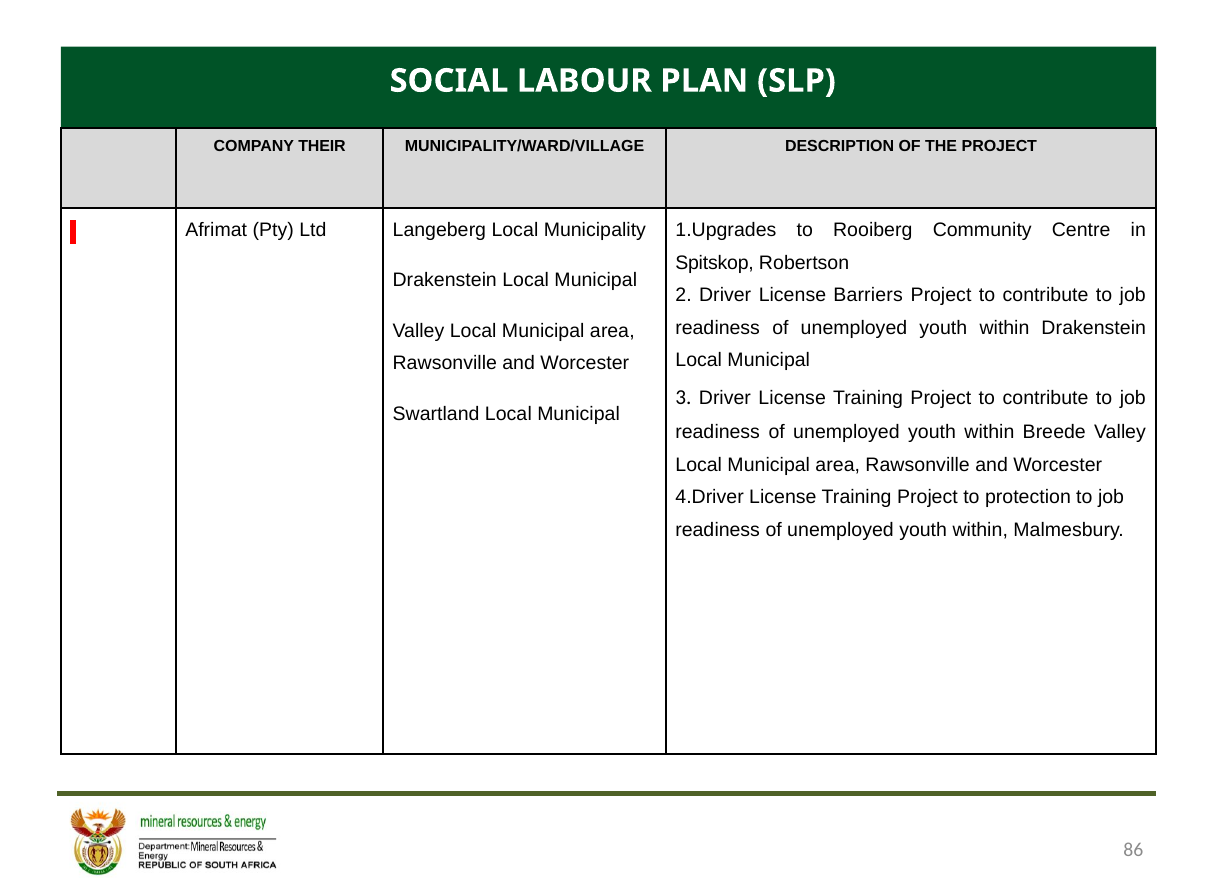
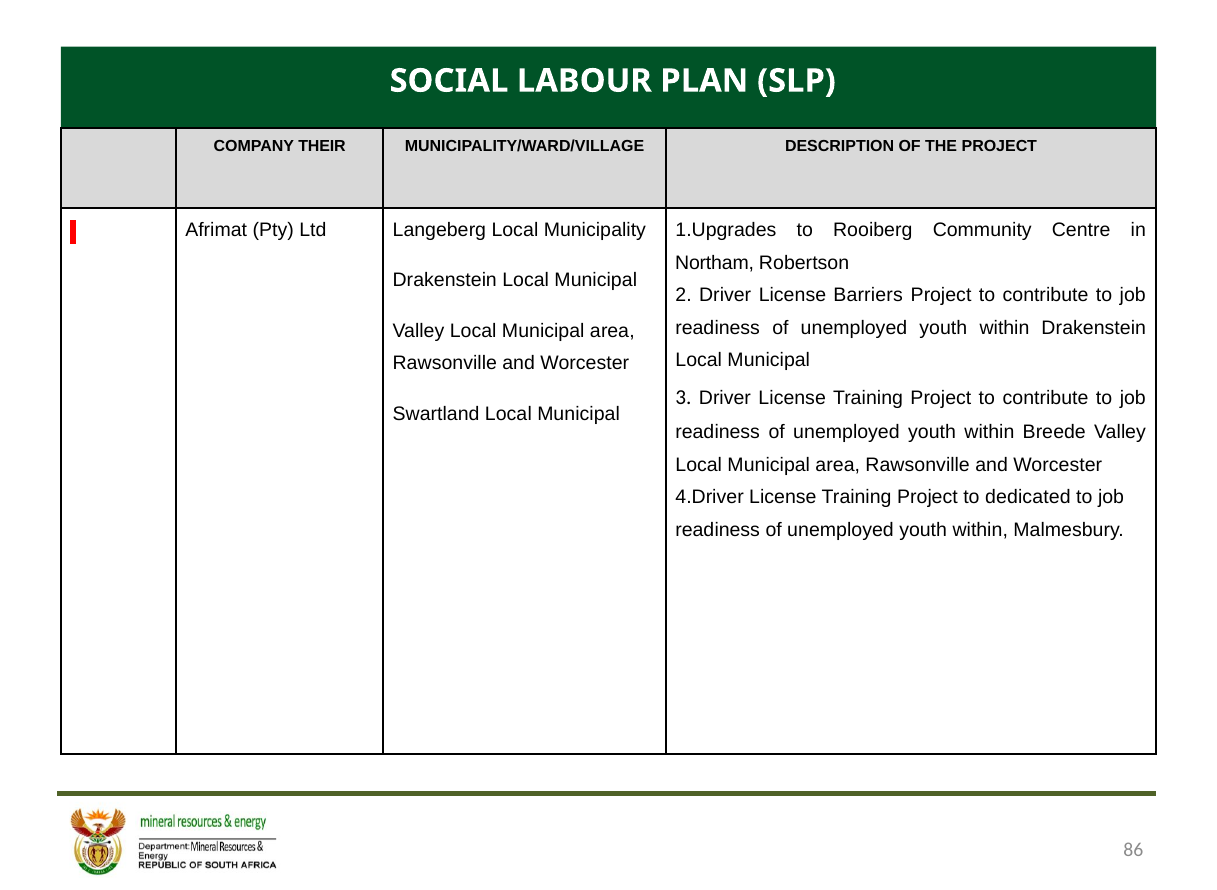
Spitskop: Spitskop -> Northam (715, 263)
protection: protection -> dedicated (1028, 497)
